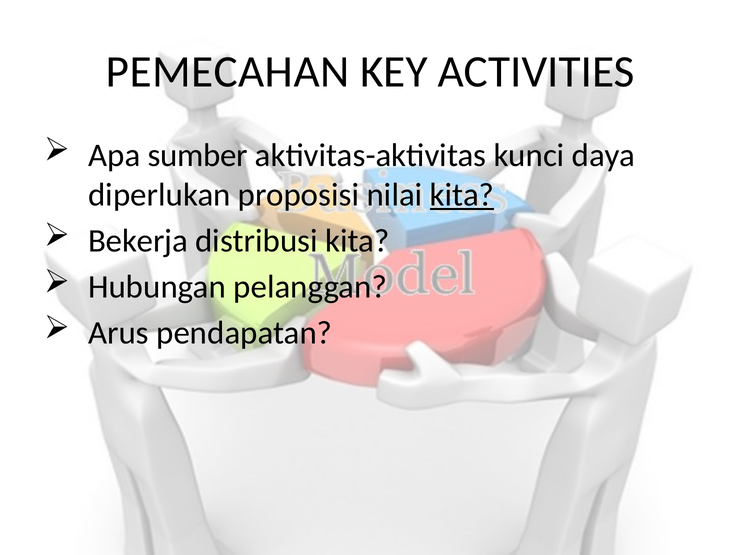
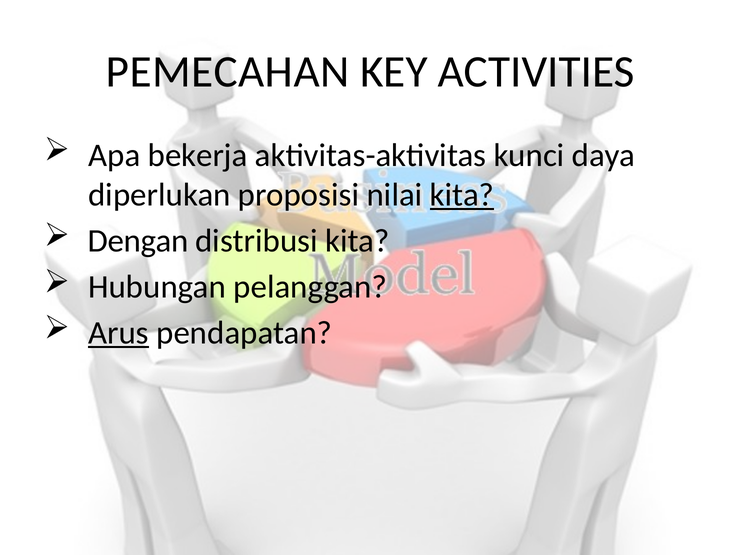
sumber: sumber -> bekerja (198, 155)
Bekerja: Bekerja -> Dengan (138, 241)
Arus underline: none -> present (119, 333)
